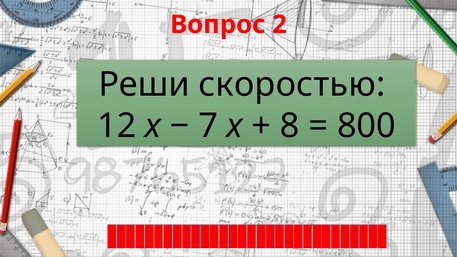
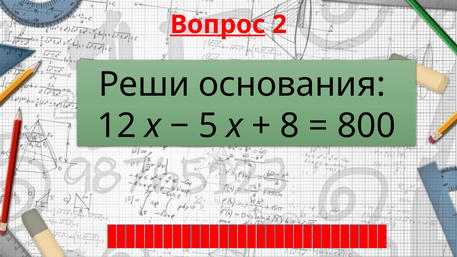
Вопрос underline: none -> present (218, 25)
скоростью: скоростью -> основания (292, 85)
7: 7 -> 5 (208, 126)
